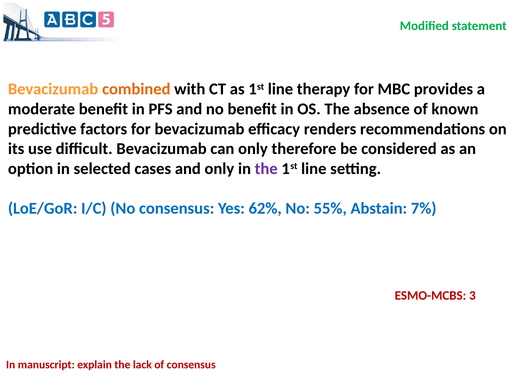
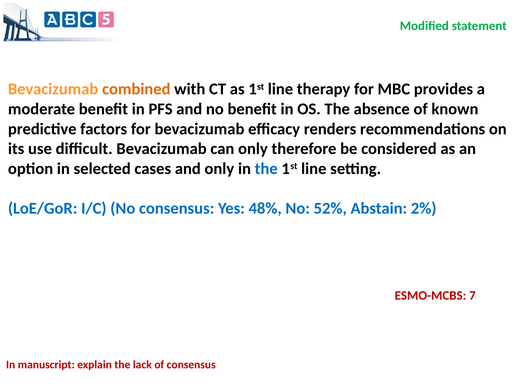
the colour: purple -> blue (266, 169)
62%: 62% -> 48% (265, 209)
55%: 55% -> 52% (330, 209)
7%: 7% -> 2% (424, 209)
3: 3 -> 7 (472, 296)
